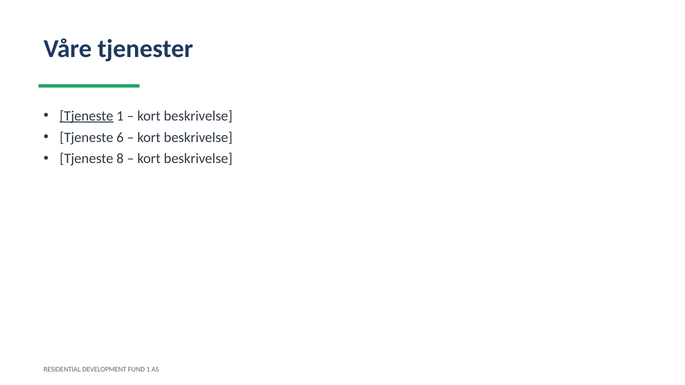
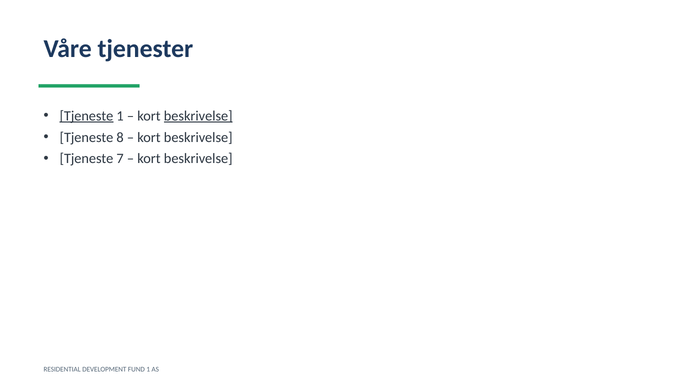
beskrivelse underline: none -> present (198, 116)
6: 6 -> 8 (120, 137)
8: 8 -> 7 (120, 159)
